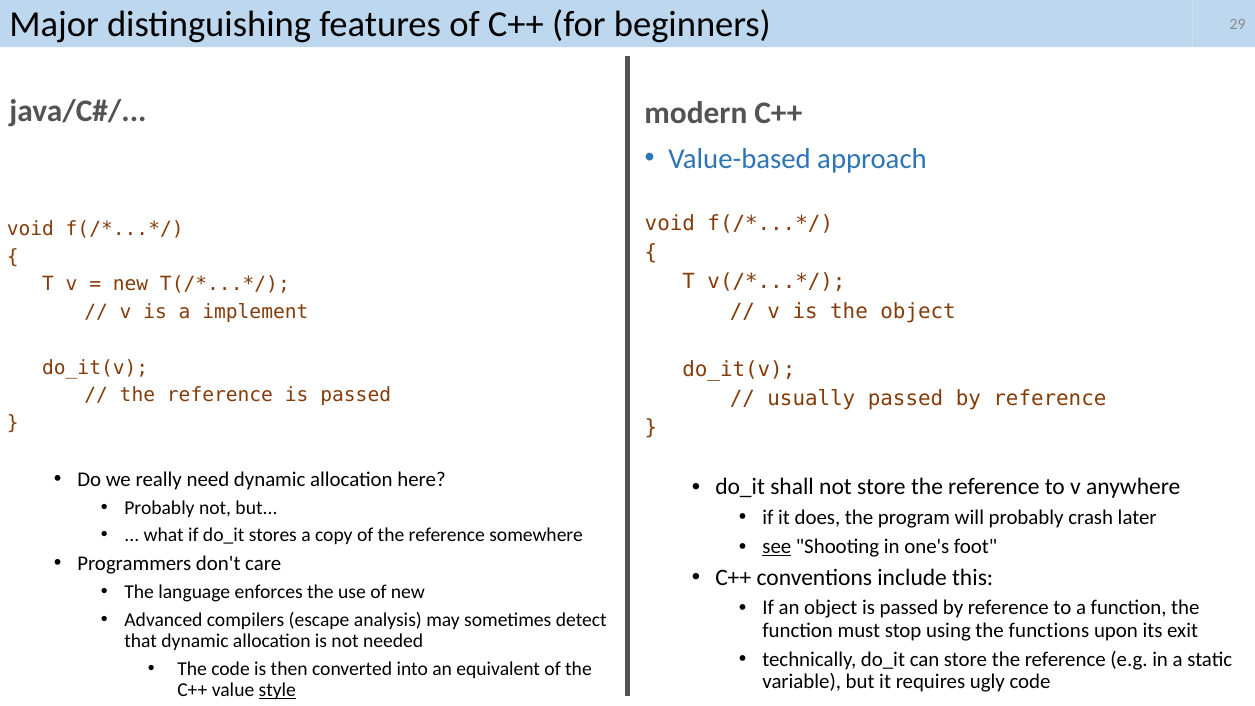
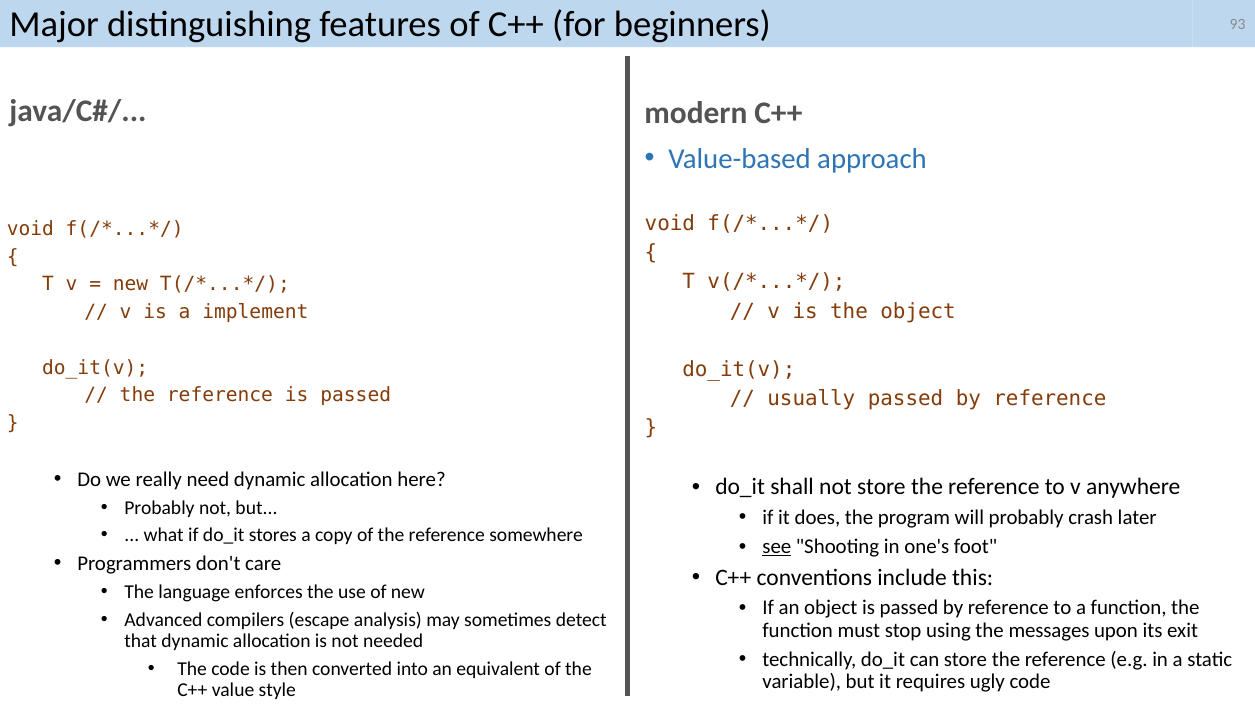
29: 29 -> 93 (1238, 25)
functions: functions -> messages (1049, 630)
style underline: present -> none (277, 690)
